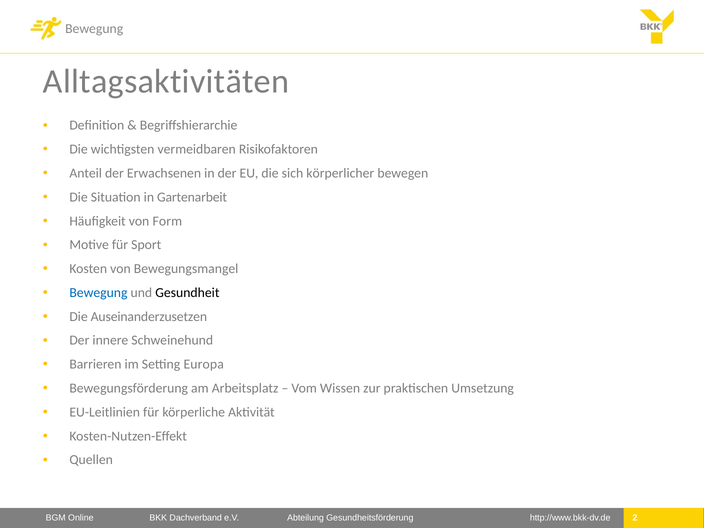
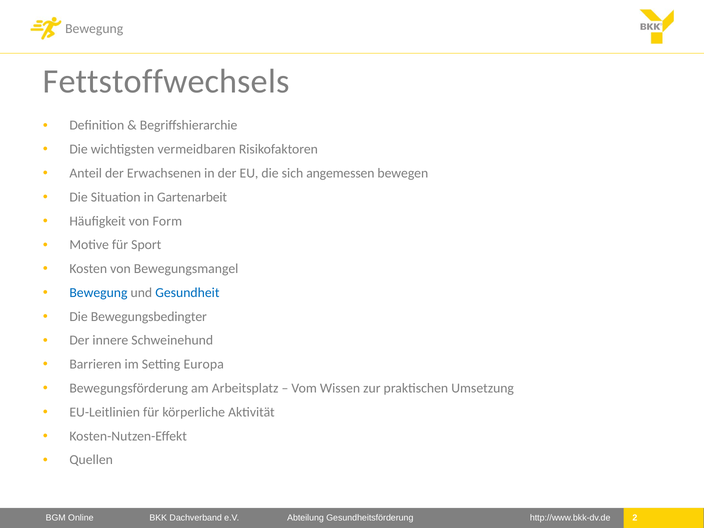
Alltagsaktivitäten: Alltagsaktivitäten -> Fettstoffwechsels (166, 82)
körperlicher: körperlicher -> angemessen (340, 173)
Gesundheit colour: black -> blue (187, 293)
Auseinanderzusetzen: Auseinanderzusetzen -> Bewegungsbedingter (149, 317)
